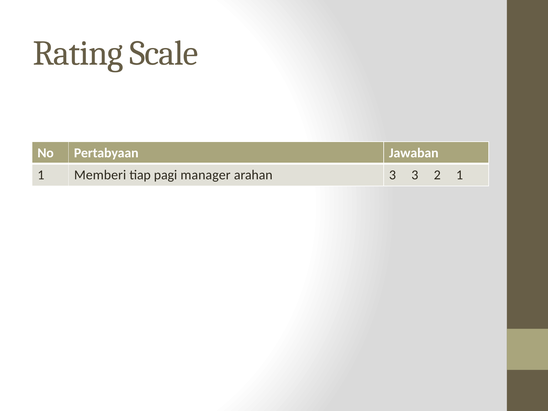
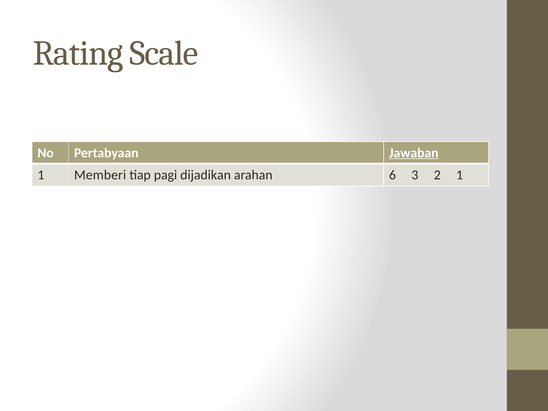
Jawaban underline: none -> present (414, 153)
manager: manager -> dijadikan (206, 175)
arahan 3: 3 -> 6 (393, 175)
